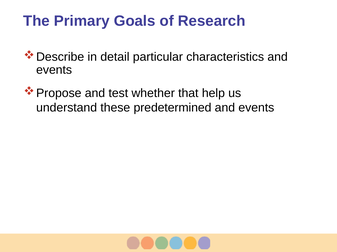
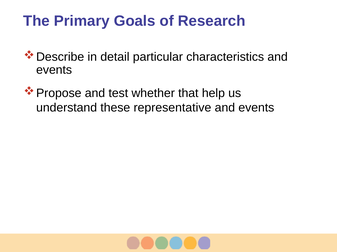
predetermined: predetermined -> representative (172, 108)
